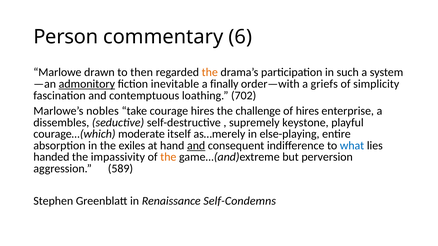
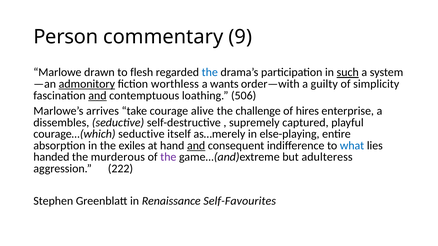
6: 6 -> 9 (240, 37)
then: then -> flesh (142, 73)
the colour: orange -> blue (210, 73)
such underline: none -> present (348, 73)
inevitable: inevitable -> worthless (175, 84)
finally: finally -> wants (224, 84)
griefs: griefs -> guilty (324, 84)
and underline: none -> present (97, 96)
702: 702 -> 506 (244, 96)
nobles: nobles -> arrives (103, 111)
courage hires: hires -> alive (202, 111)
keystone: keystone -> captured (305, 123)
courage…(which moderate: moderate -> seductive (141, 134)
impassivity: impassivity -> murderous (118, 157)
the colour: orange -> purple (168, 157)
perversion: perversion -> adulteress (327, 157)
589: 589 -> 222 (120, 169)
Self-Condemns: Self-Condemns -> Self-Favourites (240, 201)
